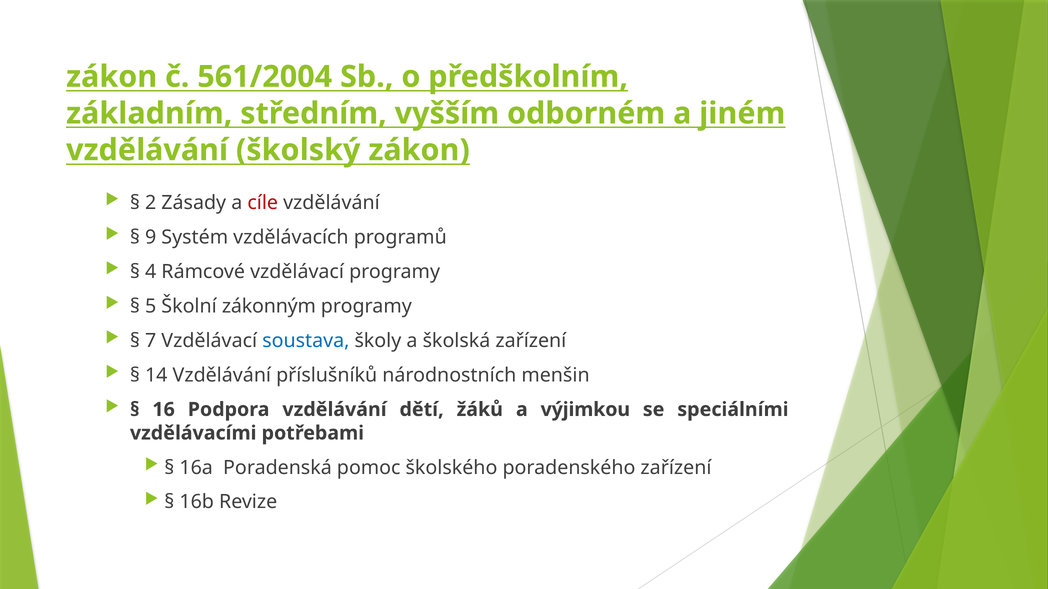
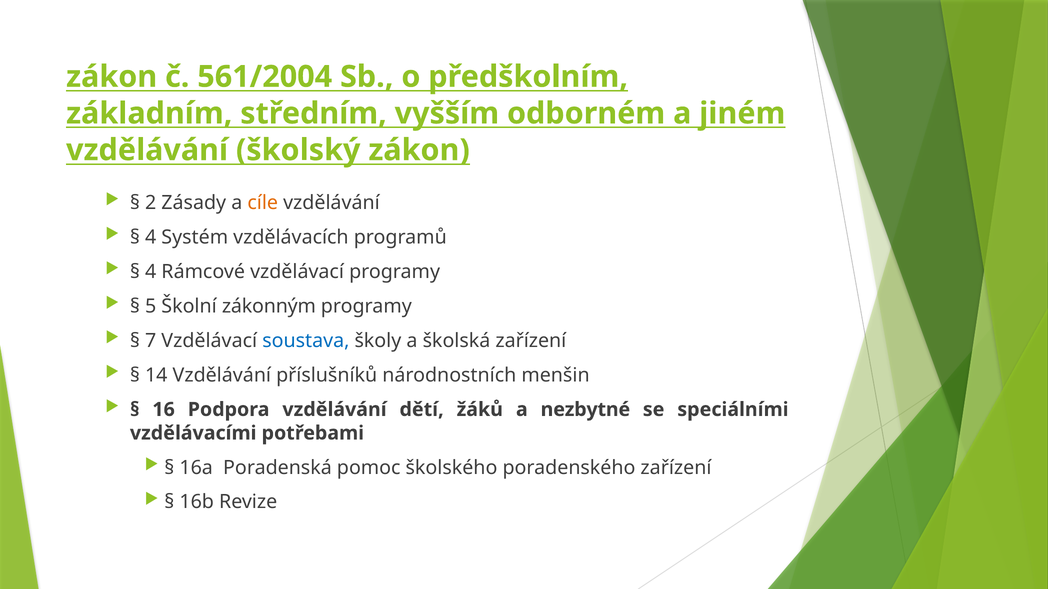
cíle colour: red -> orange (263, 203)
9: 9 -> 4 (151, 237)
výjimkou: výjimkou -> nezbytné (585, 410)
